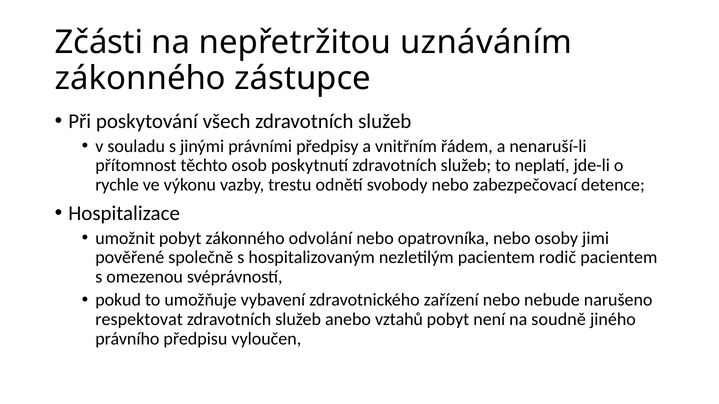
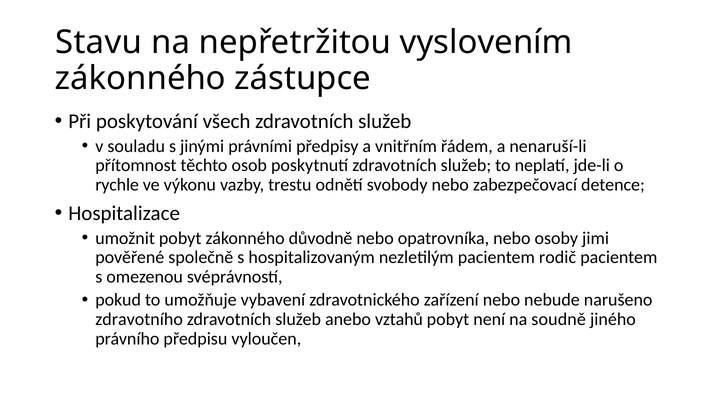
Zčásti: Zčásti -> Stavu (99, 43)
uznáváním: uznáváním -> vyslovením (486, 43)
odvolání: odvolání -> důvodně (321, 238)
respektovat: respektovat -> zdravotního (139, 320)
